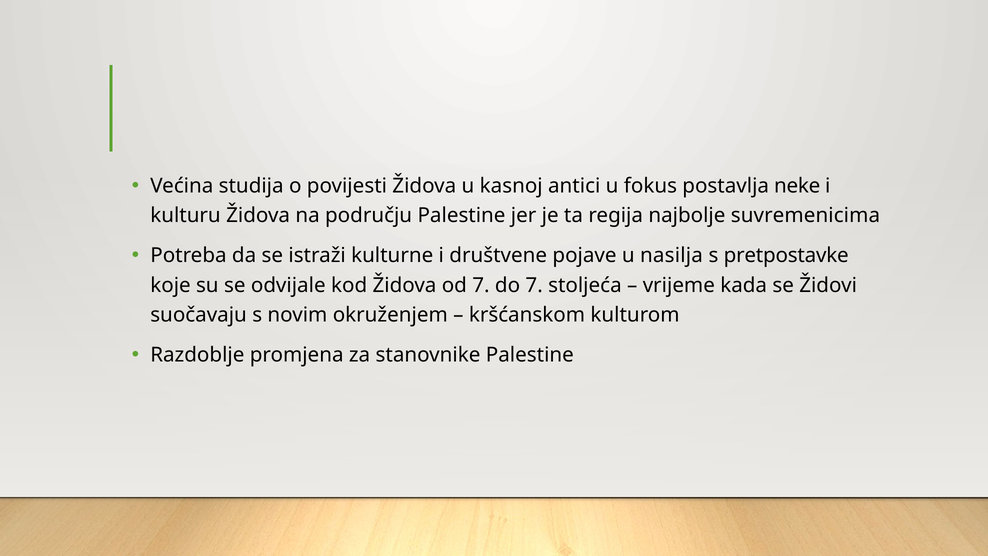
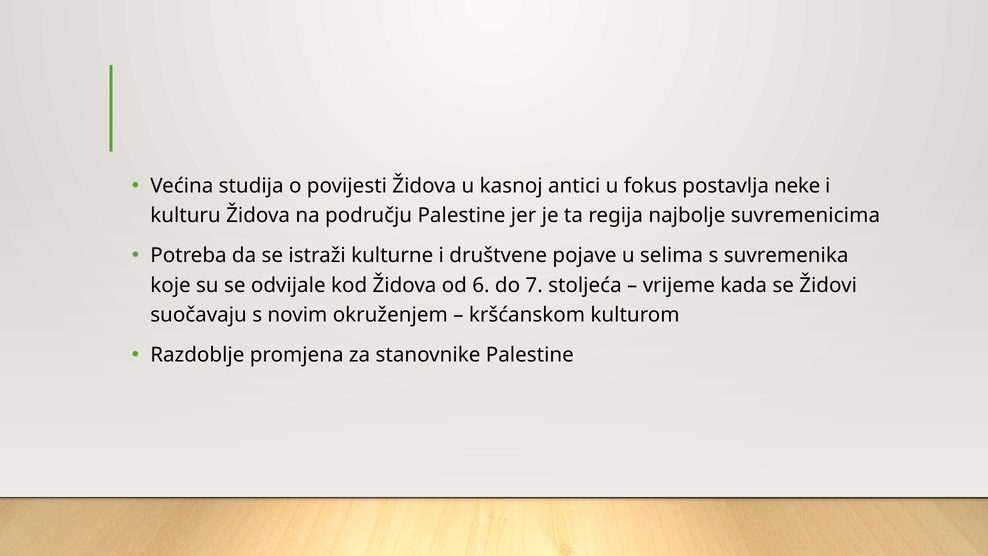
nasilja: nasilja -> selima (672, 255)
pretpostavke: pretpostavke -> suvremenika (786, 255)
od 7: 7 -> 6 (481, 285)
